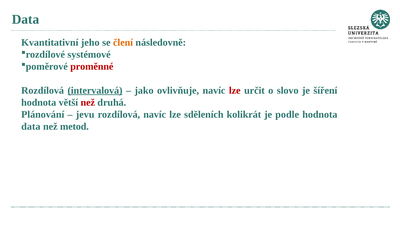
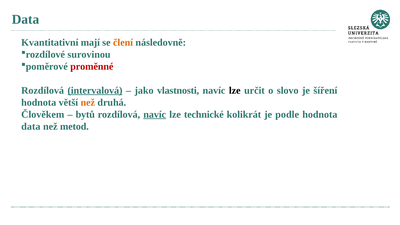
jeho: jeho -> mají (90, 42)
systémové: systémové -> surovinou (89, 54)
ovlivňuje: ovlivňuje -> vlastnosti (178, 90)
lze colour: red -> black (235, 90)
než colour: red -> orange (88, 102)
Plánování: Plánování -> Člověkem (43, 114)
jevu: jevu -> bytů (85, 114)
navíc underline: none -> present (155, 114)
sděleních: sděleních -> technické (204, 114)
